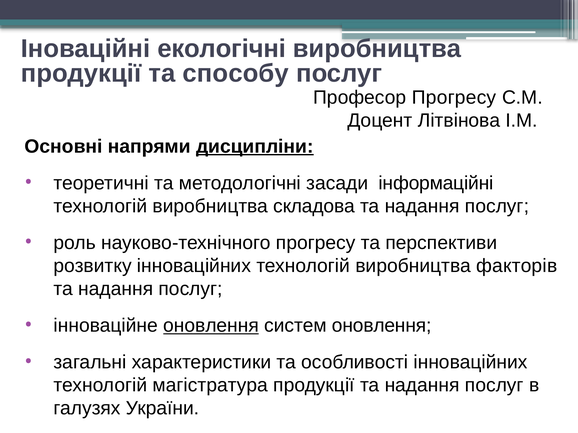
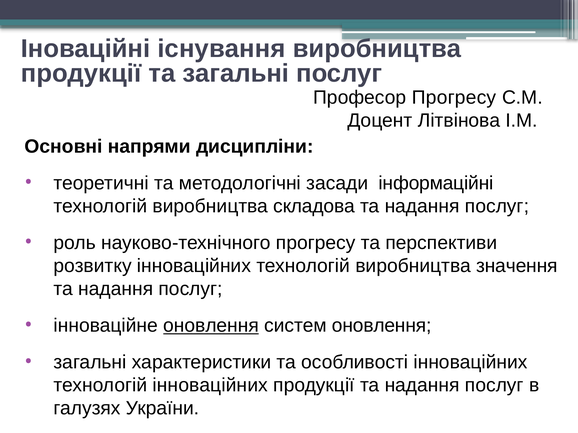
екологічні: екологічні -> існування (221, 49)
та способу: способу -> загальні (236, 73)
дисципліни underline: present -> none (255, 147)
факторів: факторів -> значення (517, 266)
технологій магістратура: магістратура -> інноваційних (210, 386)
